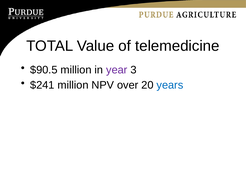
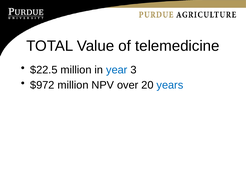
$90.5: $90.5 -> $22.5 (44, 70)
year colour: purple -> blue (117, 70)
$241: $241 -> $972 (42, 85)
